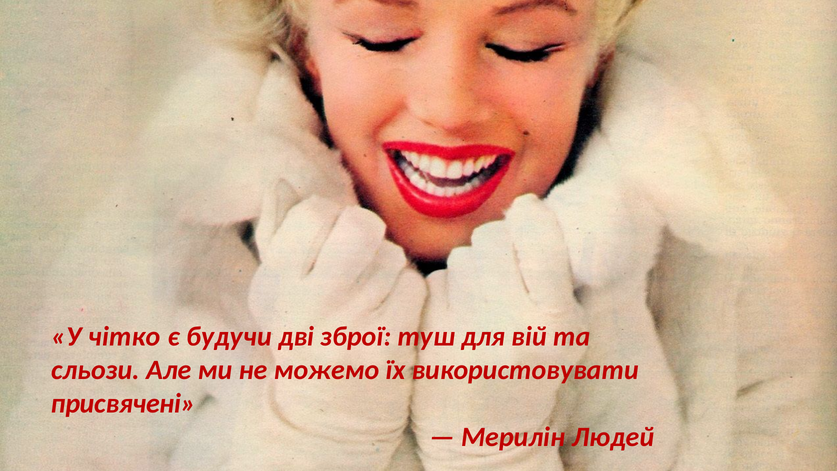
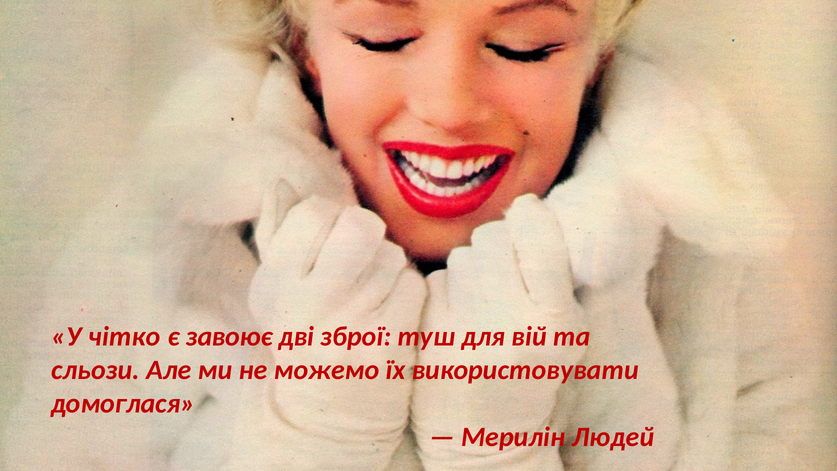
будучи: будучи -> завоює (229, 337)
присвячені: присвячені -> домоглася (123, 403)
